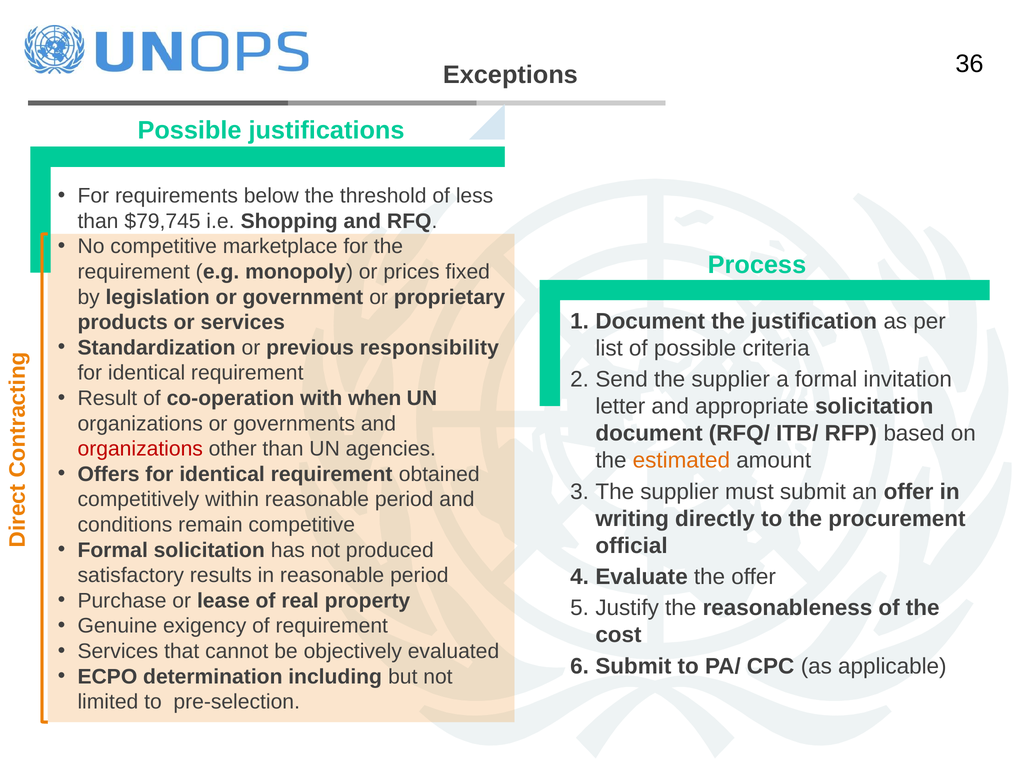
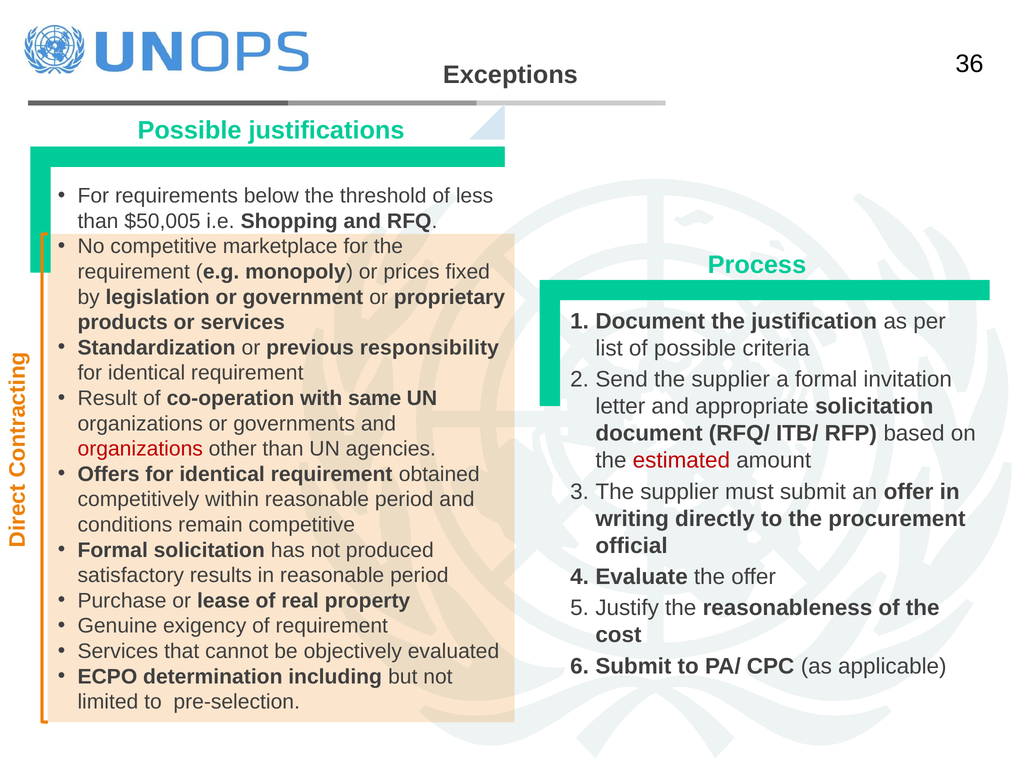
$79,745: $79,745 -> $50,005 (163, 221)
when: when -> same (375, 399)
estimated colour: orange -> red (681, 461)
